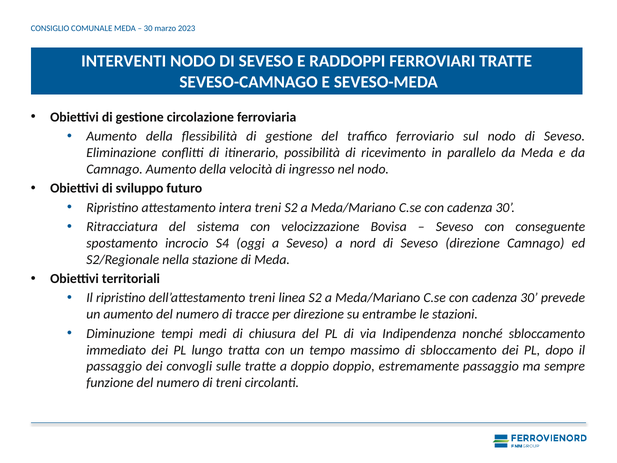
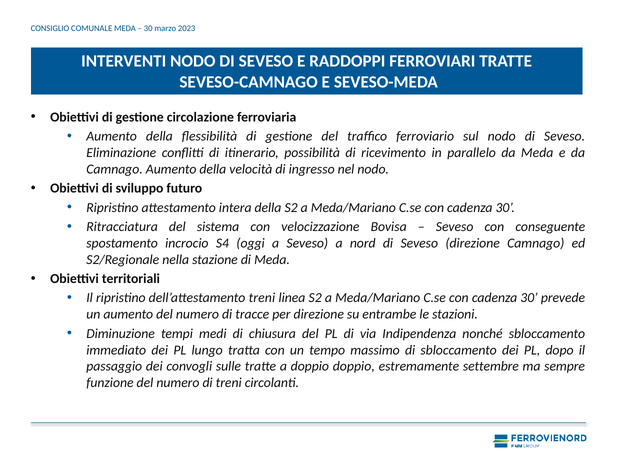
intera treni: treni -> della (268, 207)
estremamente passaggio: passaggio -> settembre (491, 366)
